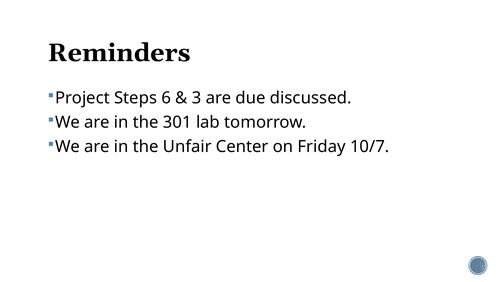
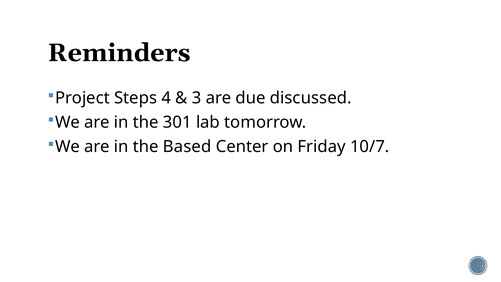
6: 6 -> 4 (166, 98)
Unfair: Unfair -> Based (187, 147)
